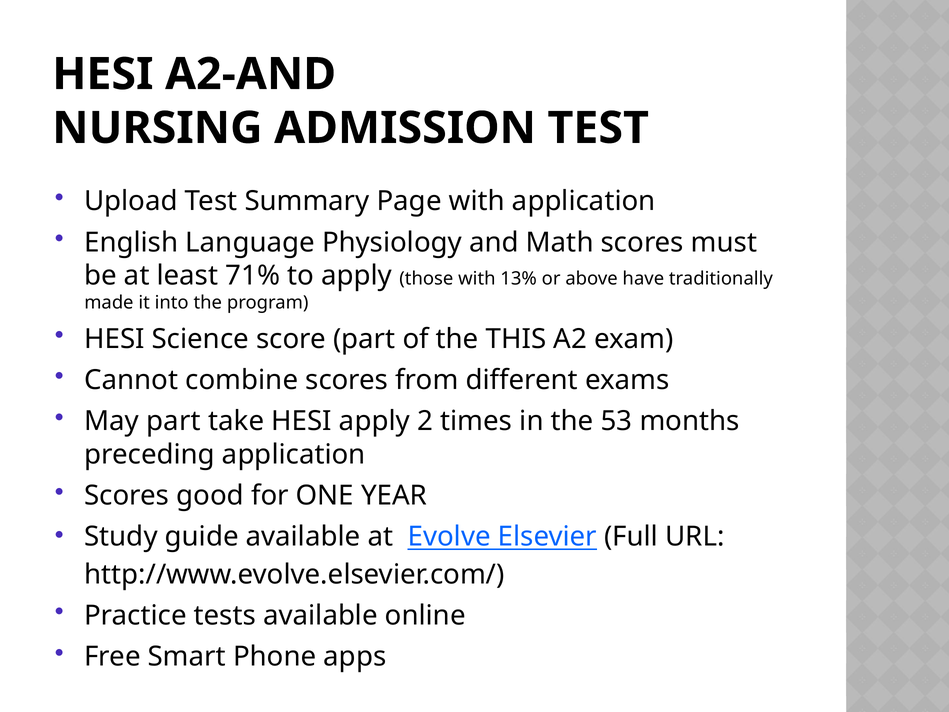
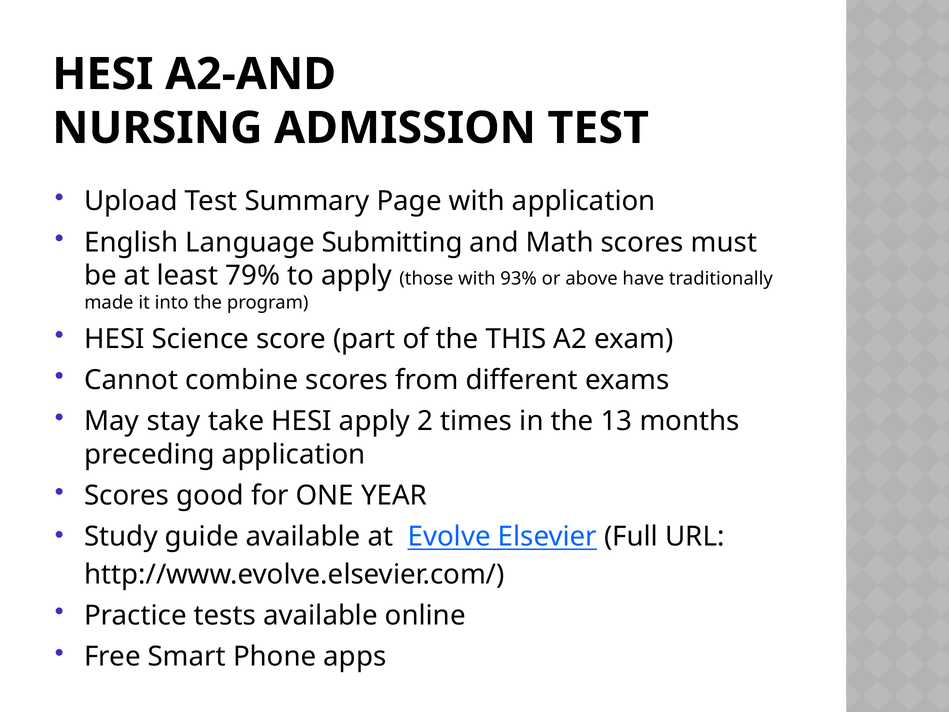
Physiology: Physiology -> Submitting (392, 242)
71%: 71% -> 79% (253, 276)
13%: 13% -> 93% (519, 279)
May part: part -> stay (173, 421)
53: 53 -> 13 (616, 421)
